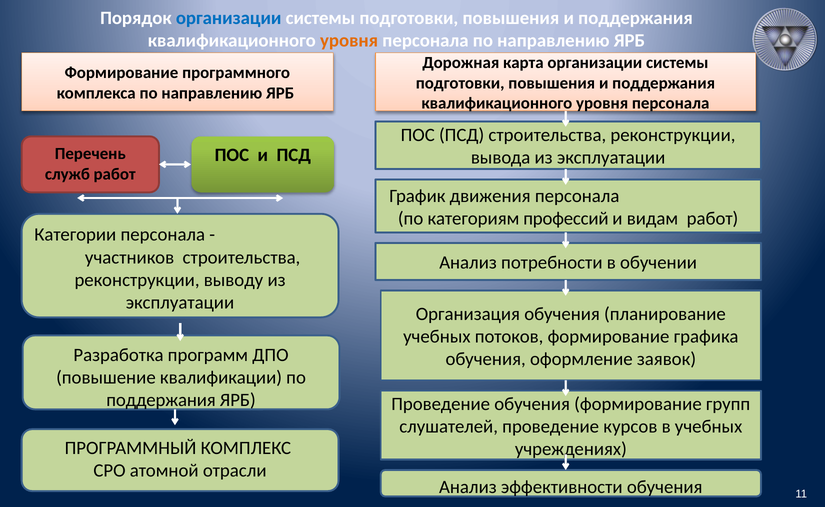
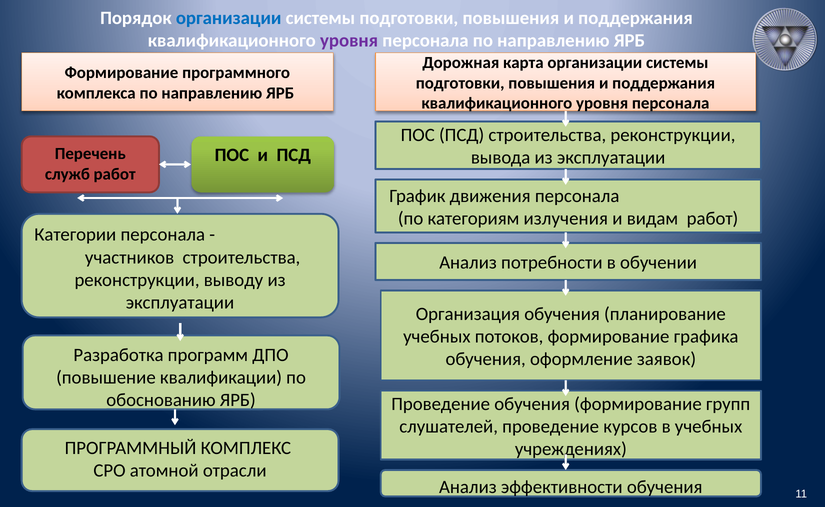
уровня colour: orange -> purple (349, 41)
профессий: профессий -> излучения (566, 218)
поддержания: поддержания -> обоснованию (161, 400)
